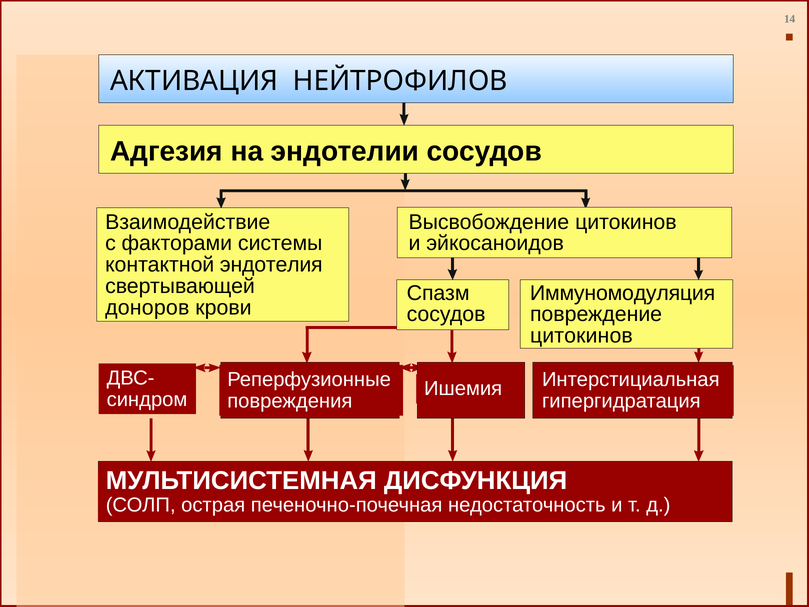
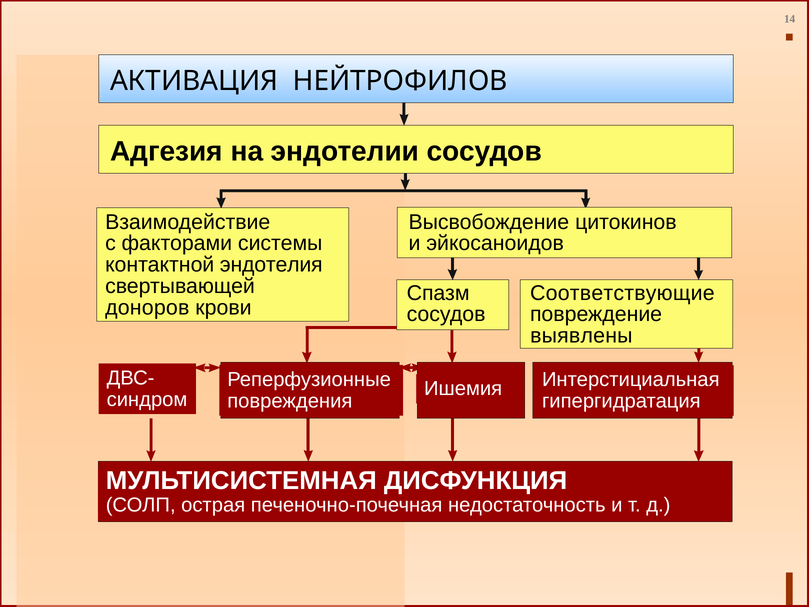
Иммуномодуляция: Иммуномодуляция -> Соответствующие (622, 293)
цитокинов: цитокинов -> выявлены (581, 336)
